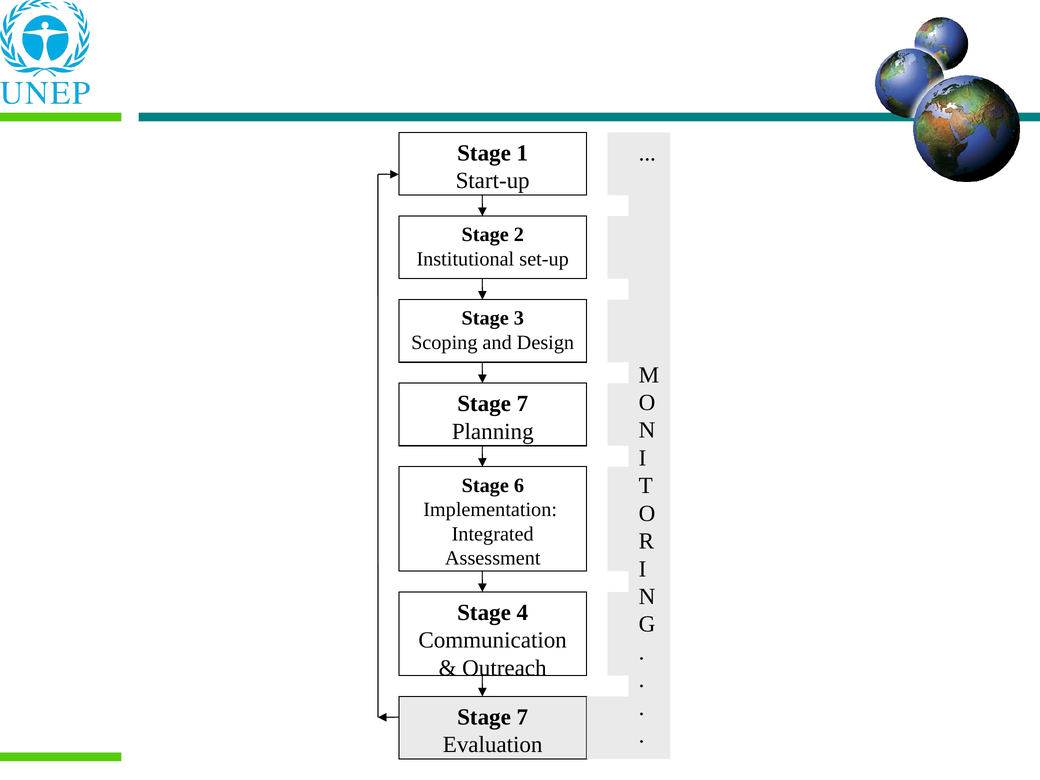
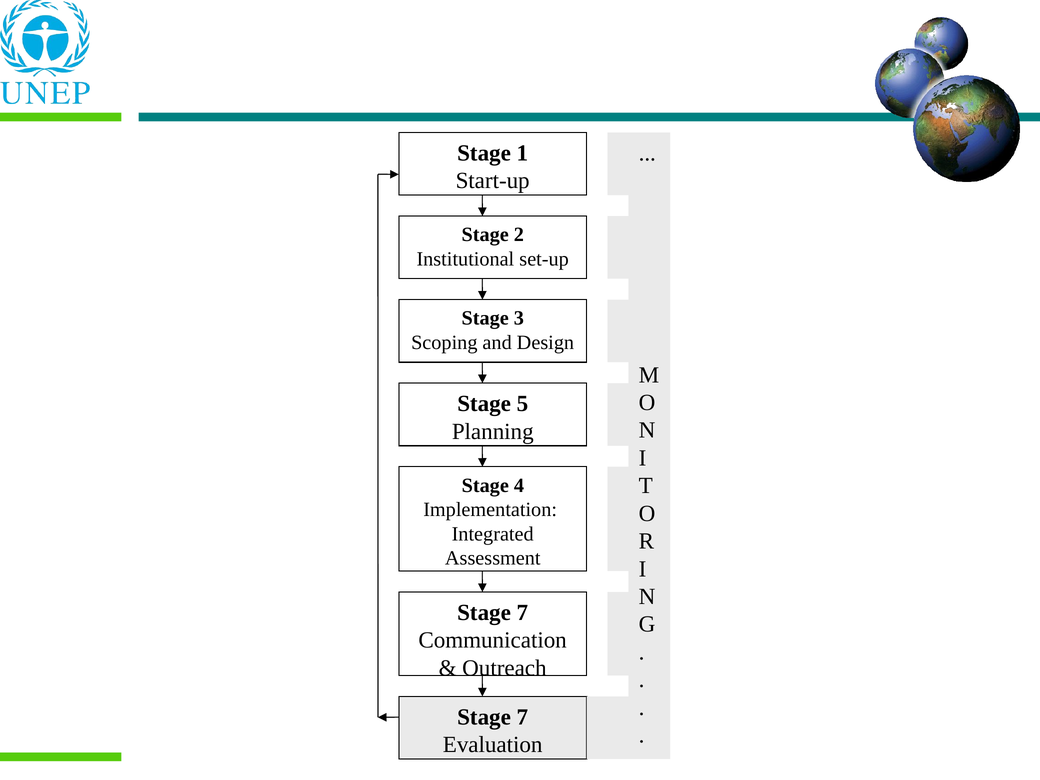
7: 7 -> 5 (522, 404)
6: 6 -> 4 (519, 485)
4: 4 -> 7 (522, 613)
